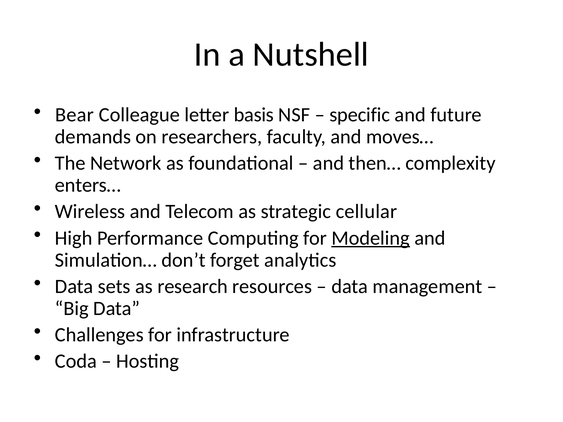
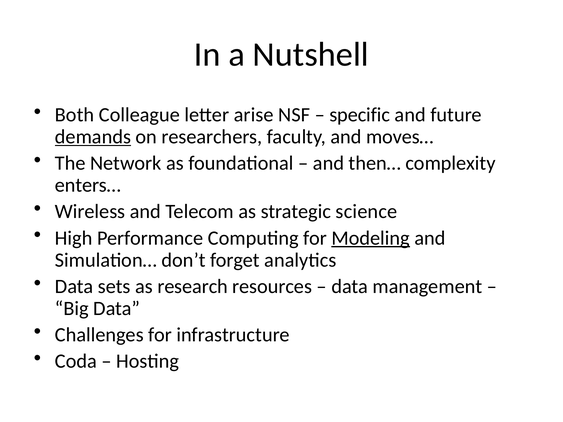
Bear: Bear -> Both (75, 115)
basis: basis -> arise (254, 115)
demands underline: none -> present (93, 137)
cellular: cellular -> science (366, 212)
